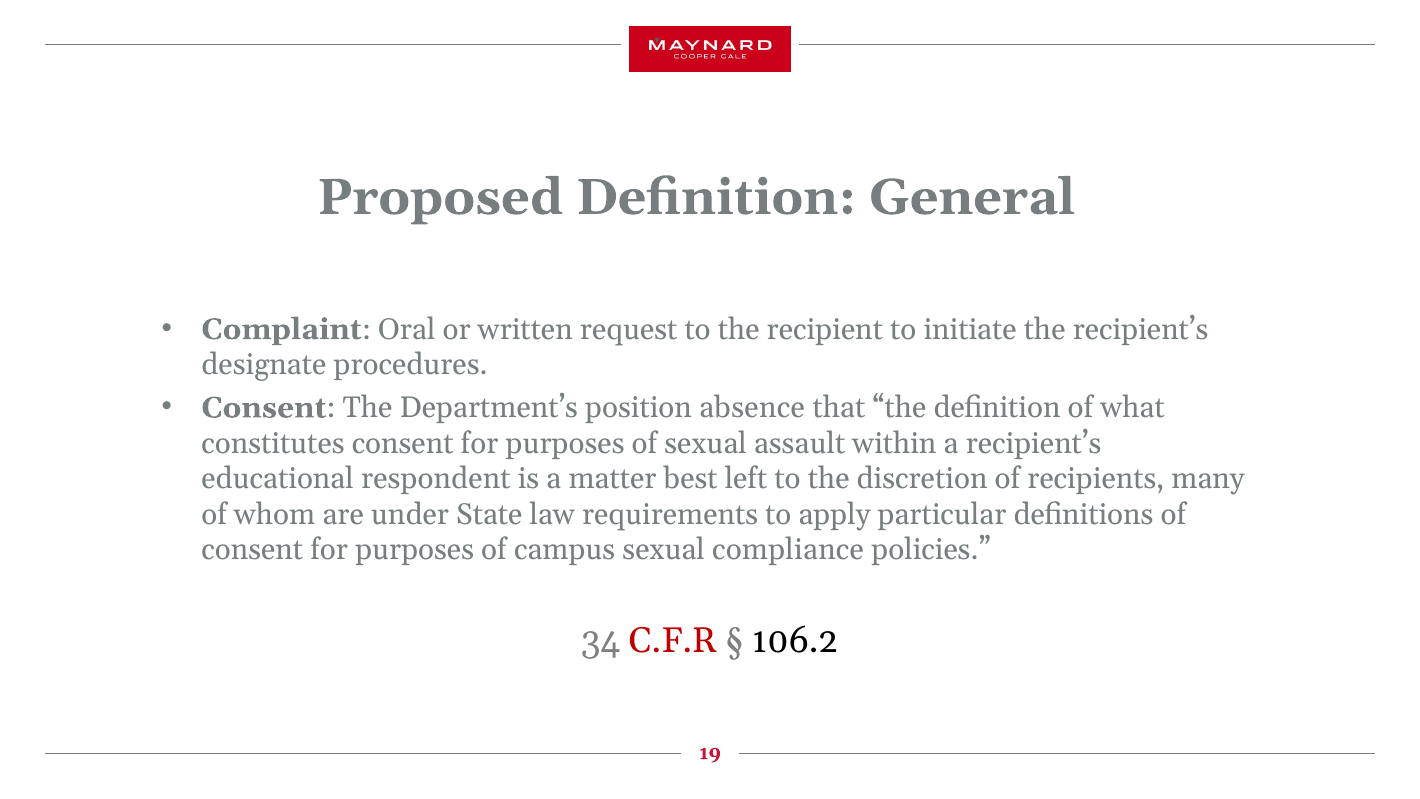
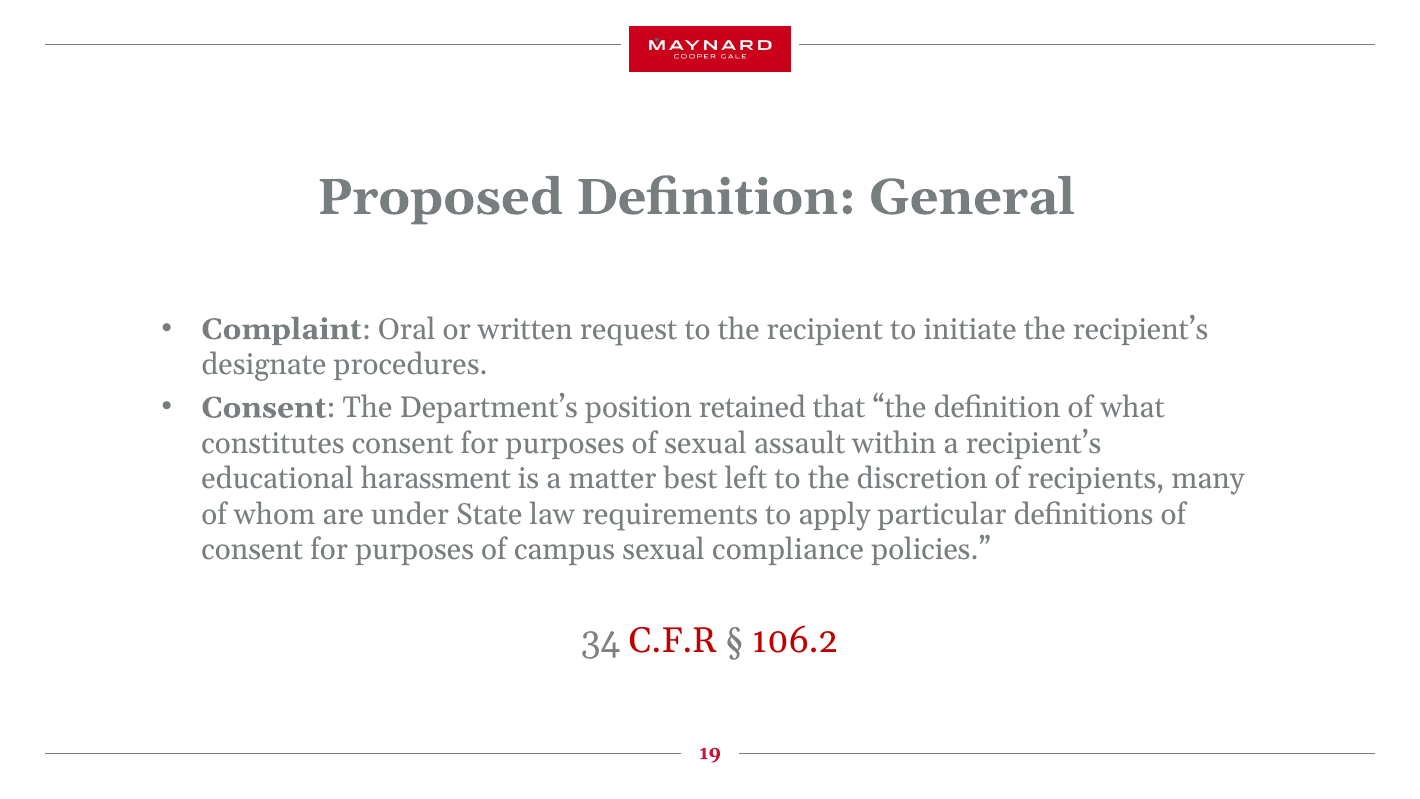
absence: absence -> retained (752, 408)
respondent: respondent -> harassment (436, 479)
106.2 colour: black -> red (795, 641)
